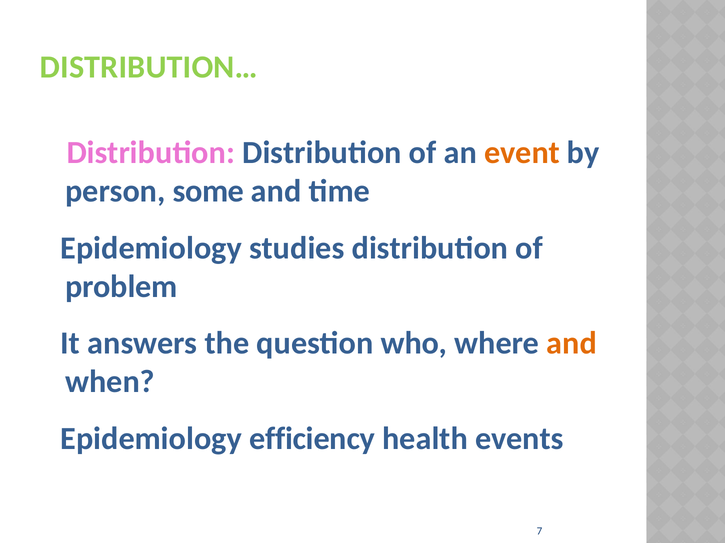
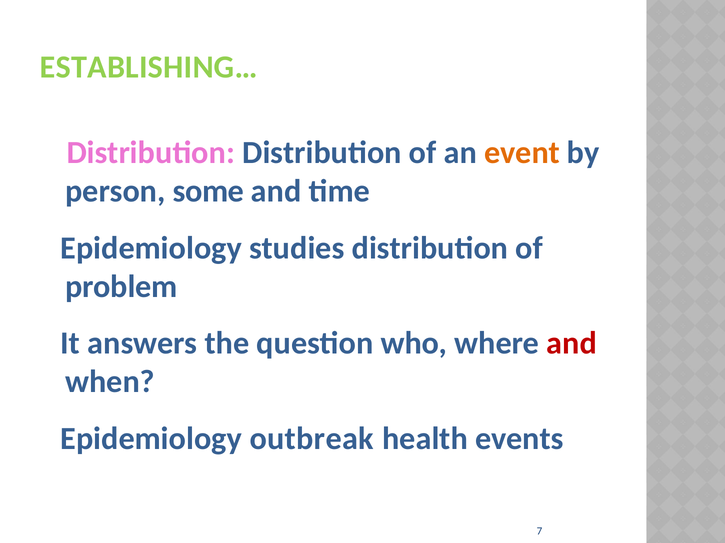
DISTRIBUTION…: DISTRIBUTION… -> ESTABLISHING… (149, 67)
and colour: orange -> red (572, 344)
efficiency: efficiency -> outbreak (312, 439)
